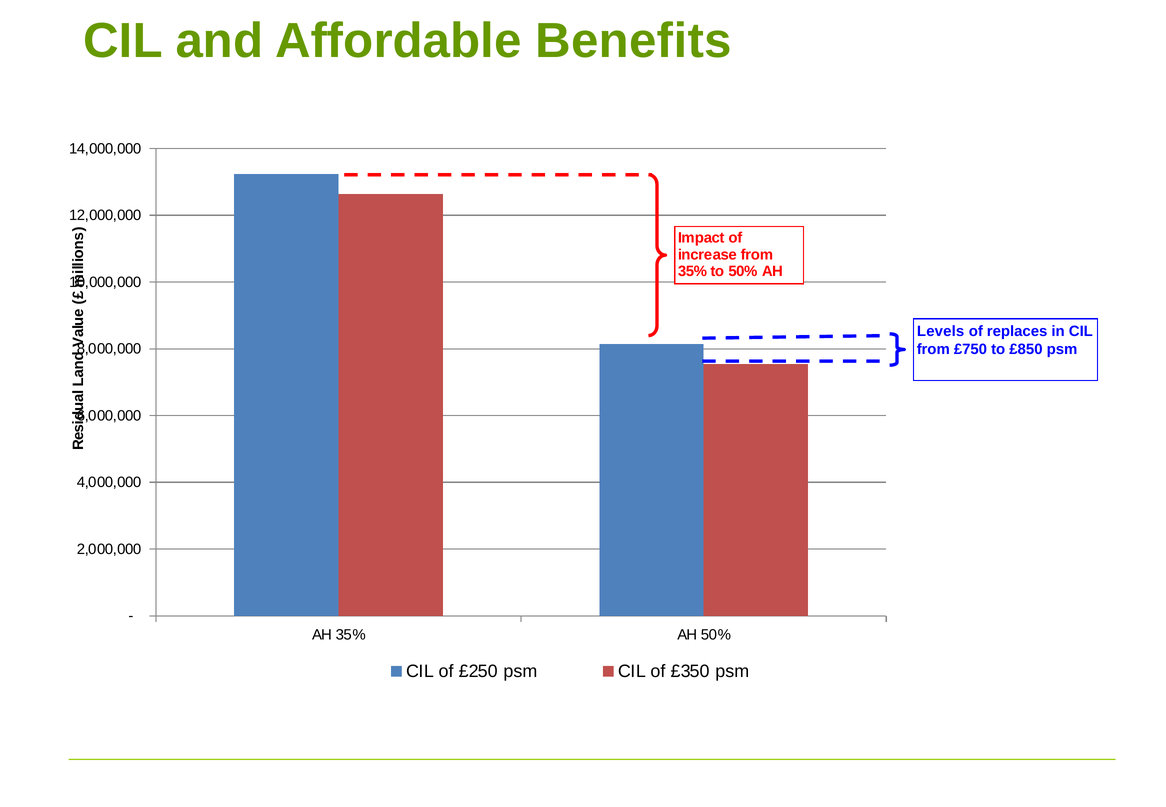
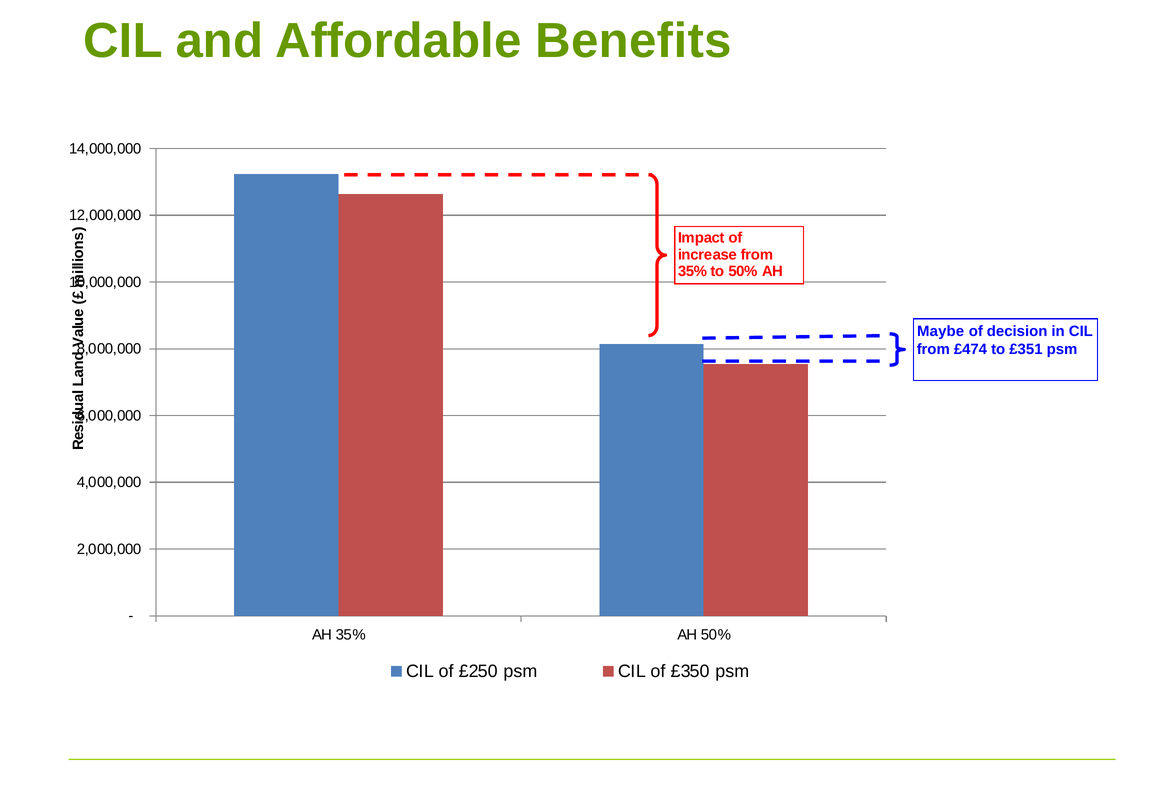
Levels: Levels -> Maybe (941, 332)
replaces: replaces -> decision (1017, 332)
£750: £750 -> £474 (970, 350)
£850: £850 -> £351 (1026, 350)
